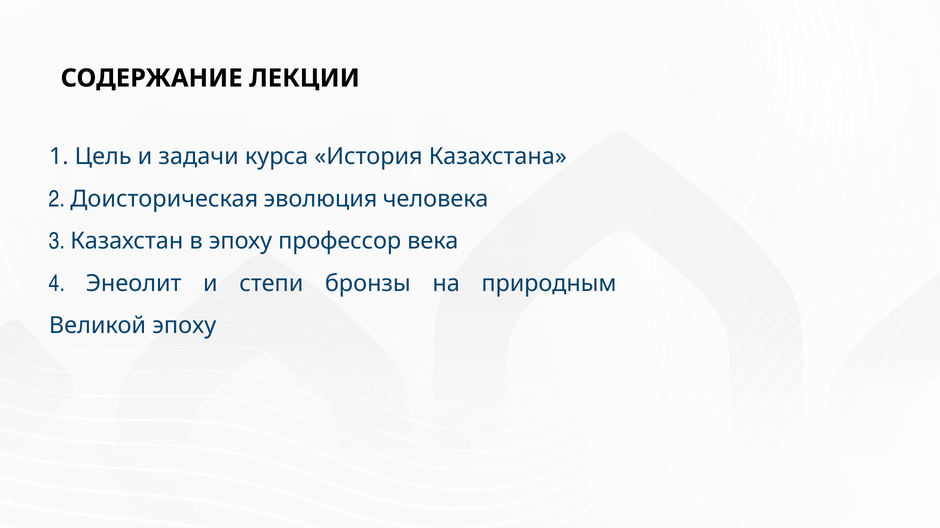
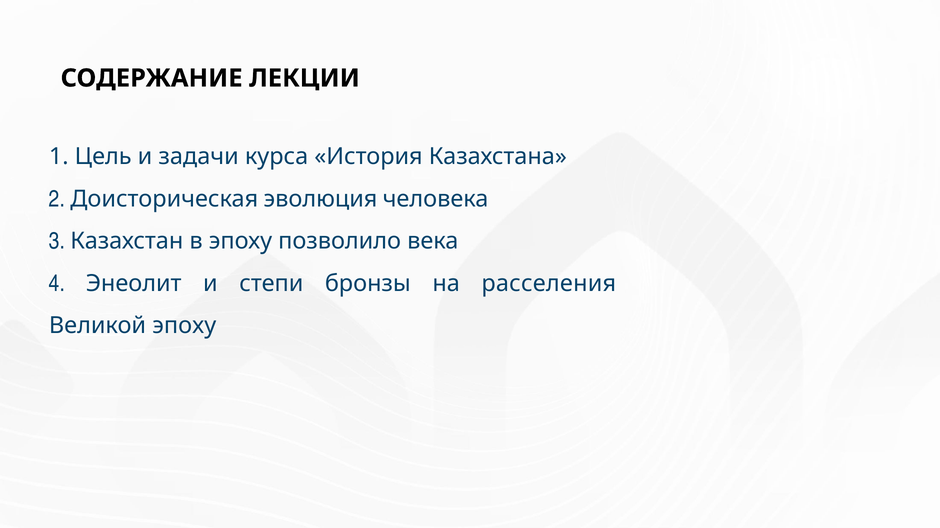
профессор: профессор -> позволило (340, 241)
природным: природным -> расселения (549, 284)
